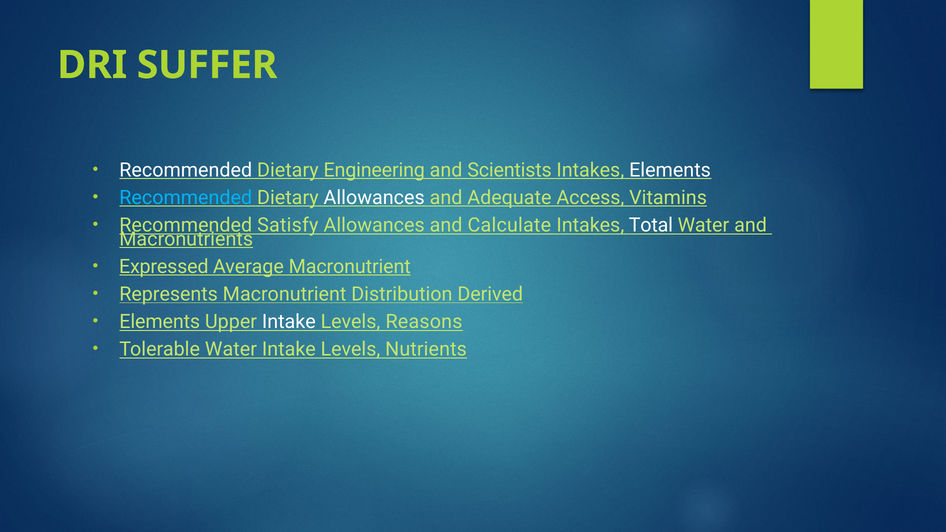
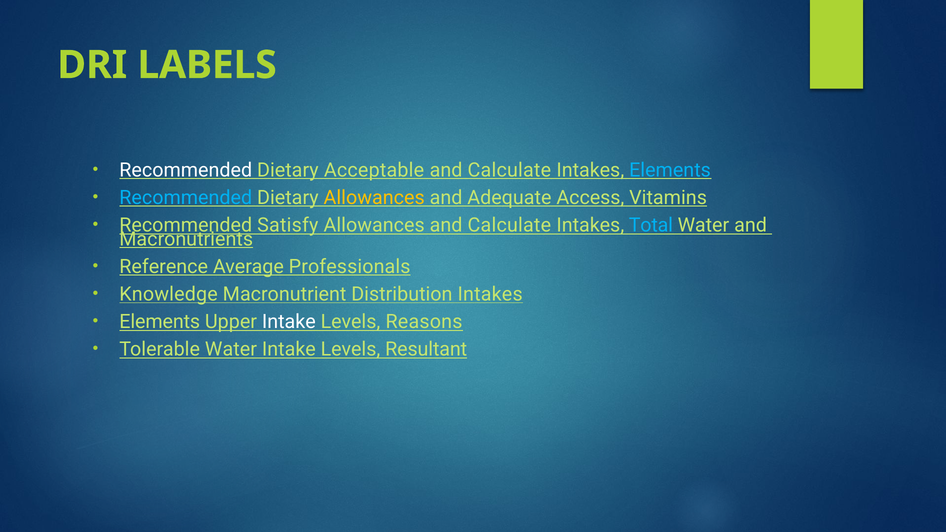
SUFFER: SUFFER -> LABELS (207, 65)
Engineering: Engineering -> Acceptable (374, 170)
Scientists: Scientists -> Calculate (509, 170)
Elements colour: white -> light blue (670, 170)
Allowances colour: white -> yellow (374, 198)
Total colour: white -> light blue (651, 225)
Expressed: Expressed -> Reference (164, 267)
Average Macronutrient: Macronutrient -> Professionals (350, 267)
Represents: Represents -> Knowledge (169, 294)
Distribution Derived: Derived -> Intakes (490, 294)
Nutrients: Nutrients -> Resultant (426, 350)
